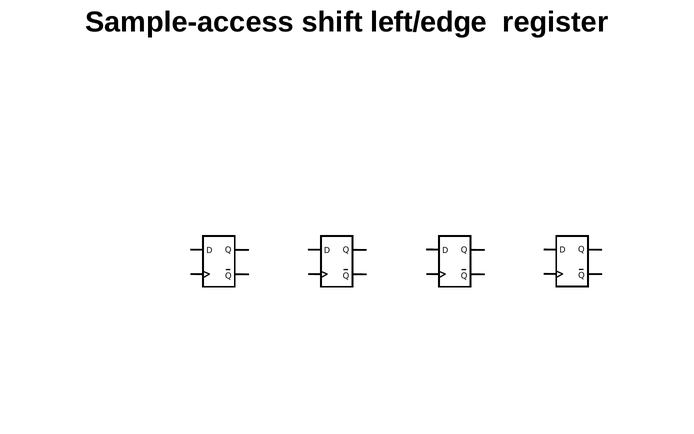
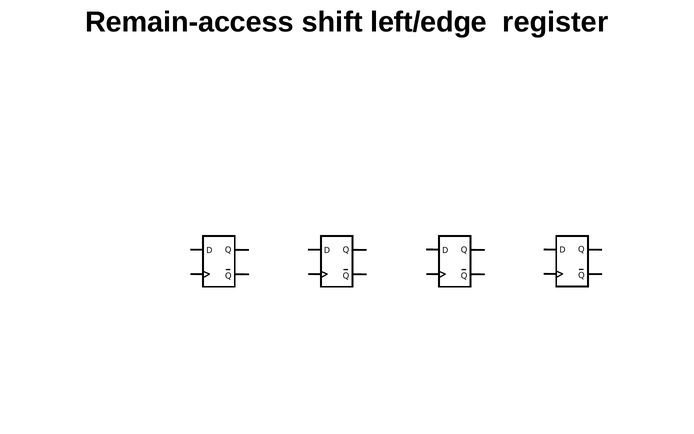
Sample-access: Sample-access -> Remain-access (189, 22)
